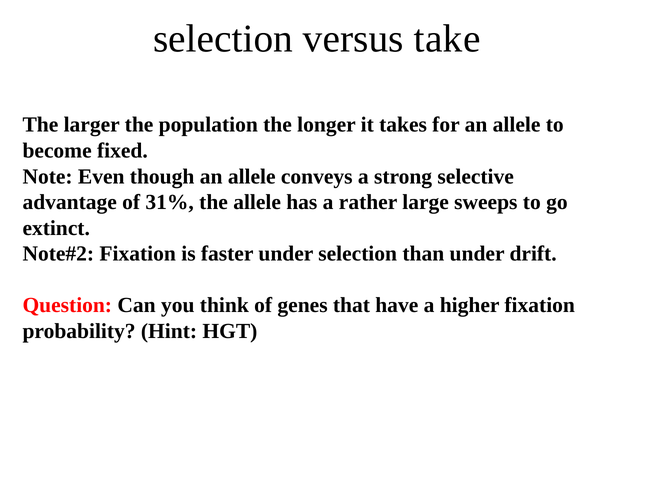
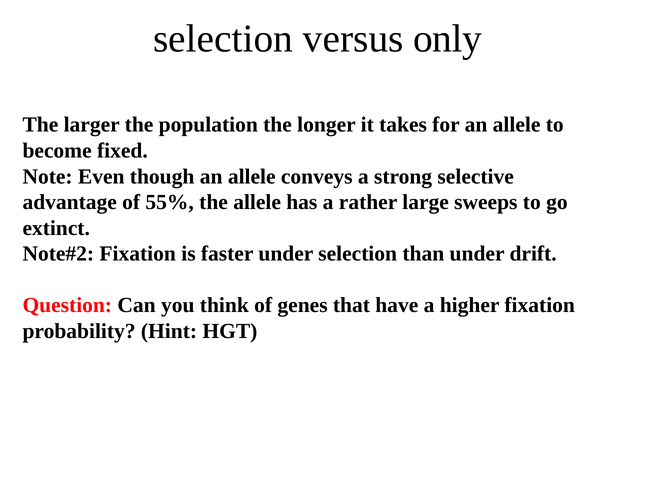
take: take -> only (448, 39)
31%: 31% -> 55% (170, 203)
